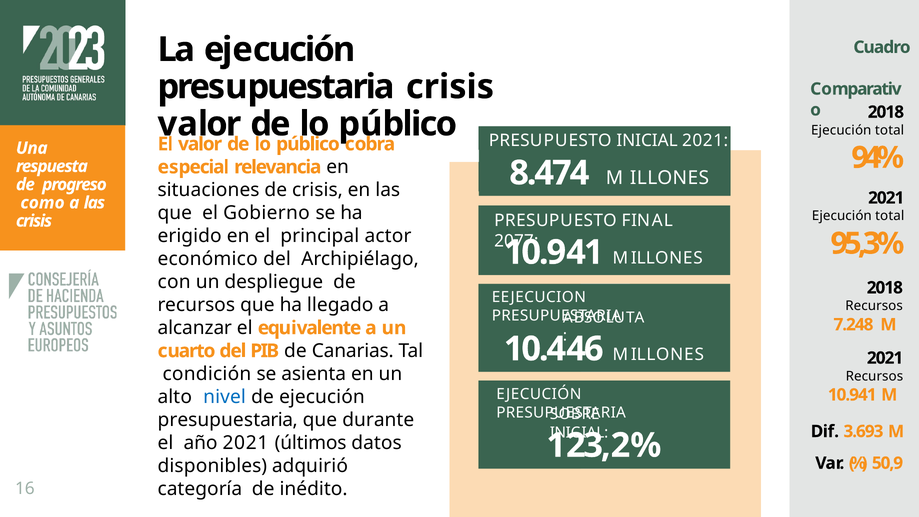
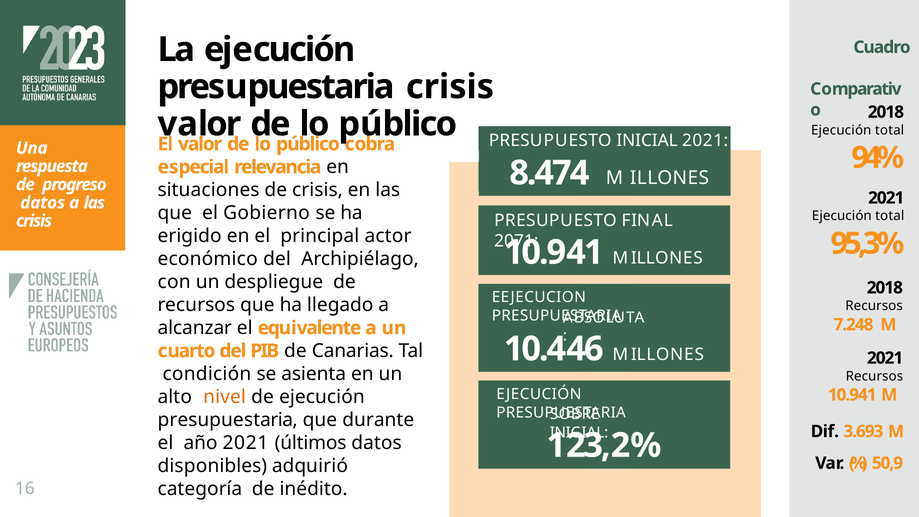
como: como -> datos (43, 203)
2077: 2077 -> 2071 (516, 241)
nivel colour: blue -> orange (225, 397)
